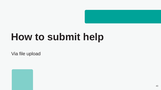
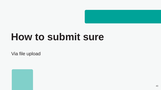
help: help -> sure (94, 37)
